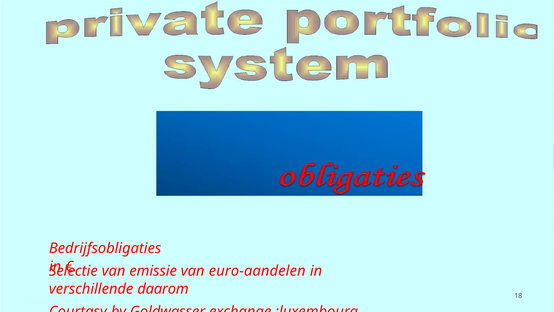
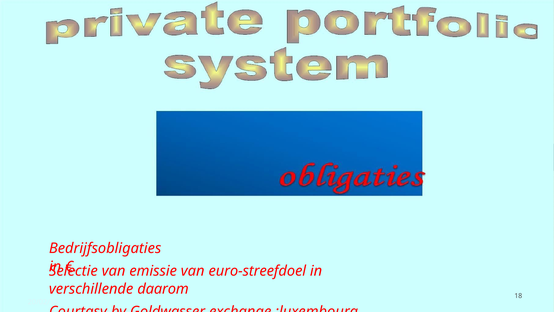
euro-aandelen: euro-aandelen -> euro-streefdoel (257, 270)
